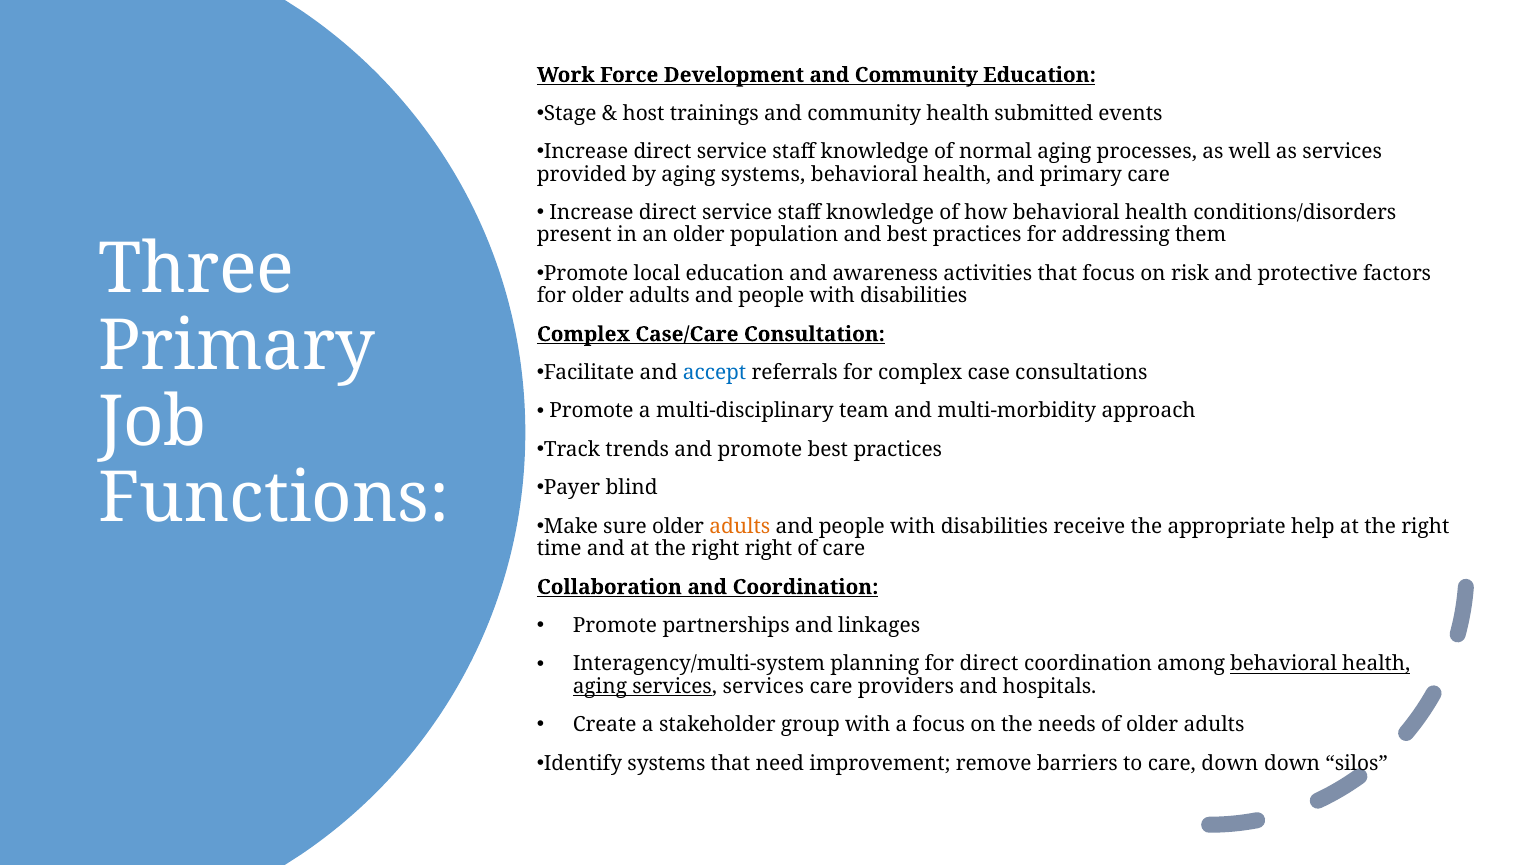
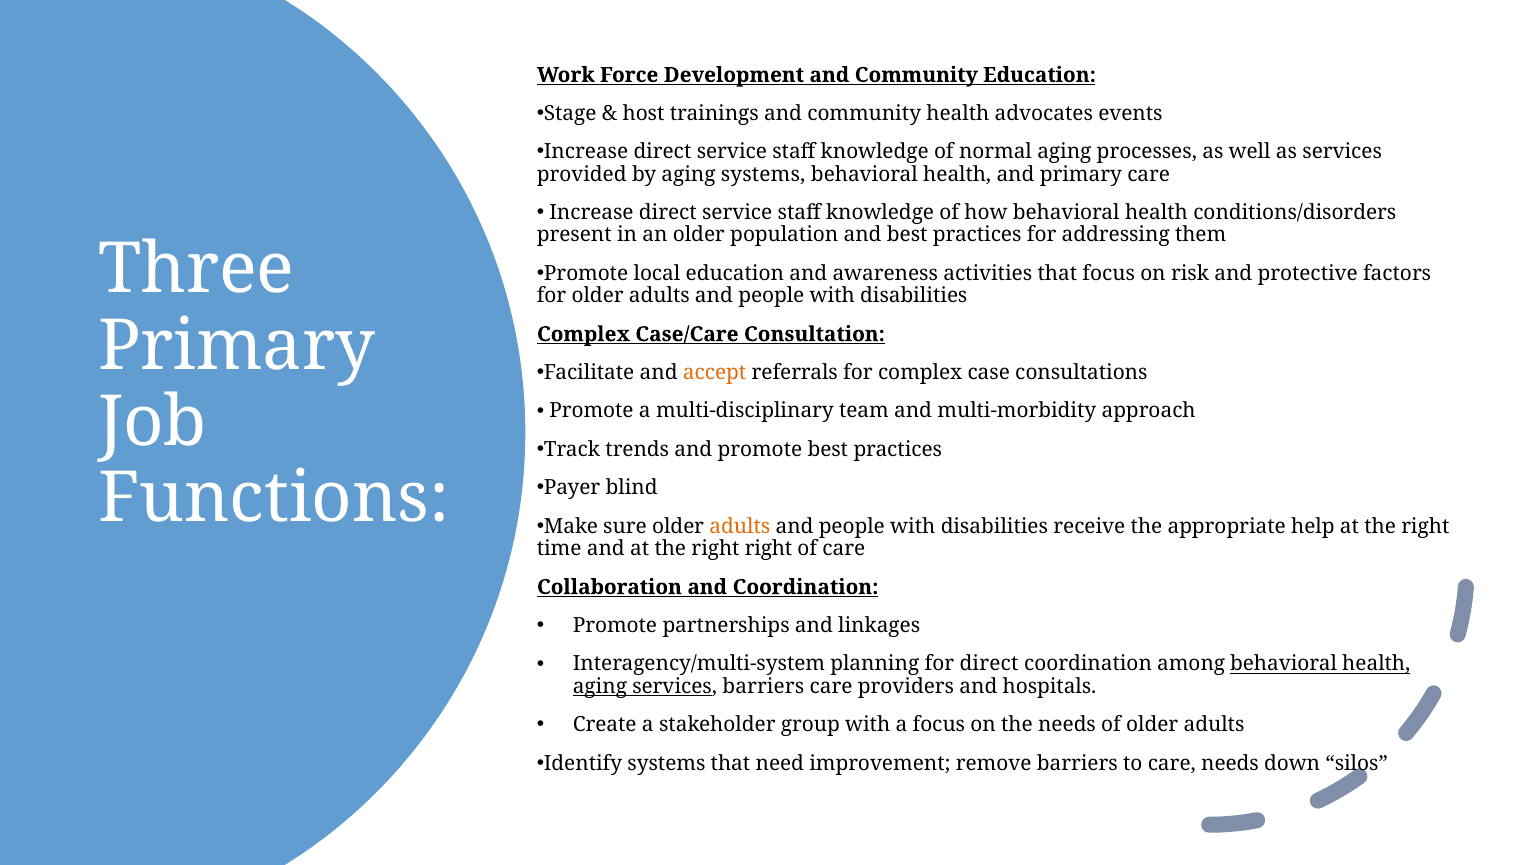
submitted: submitted -> advocates (1044, 113)
accept colour: blue -> orange (715, 372)
services services: services -> barriers (763, 686)
care down: down -> needs (1230, 763)
